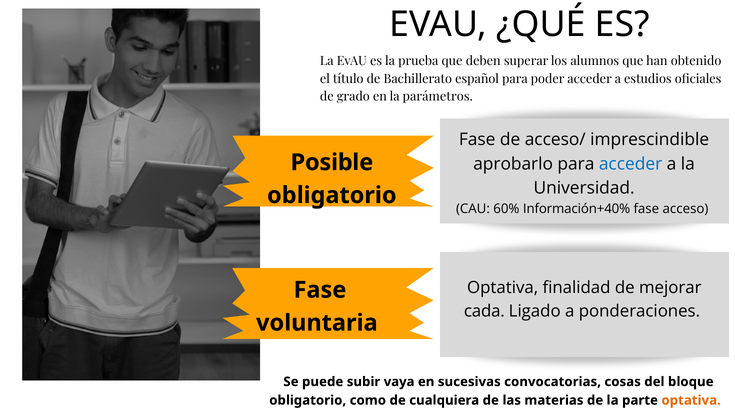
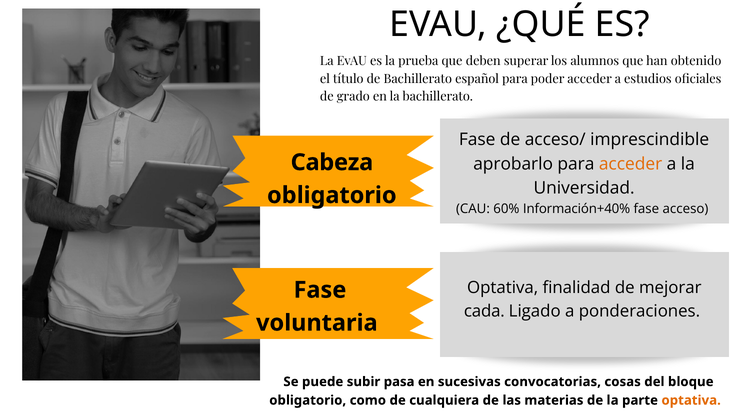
la parámetros: parámetros -> bachillerato (438, 97)
acceder colour: blue -> orange (631, 164)
Posible: Posible -> Cabeza (332, 163)
vaya: vaya -> pasa (399, 382)
